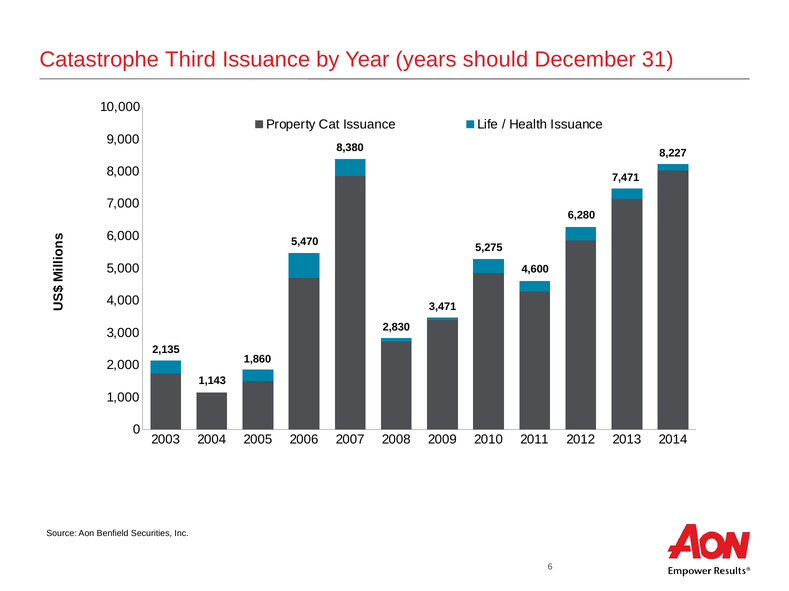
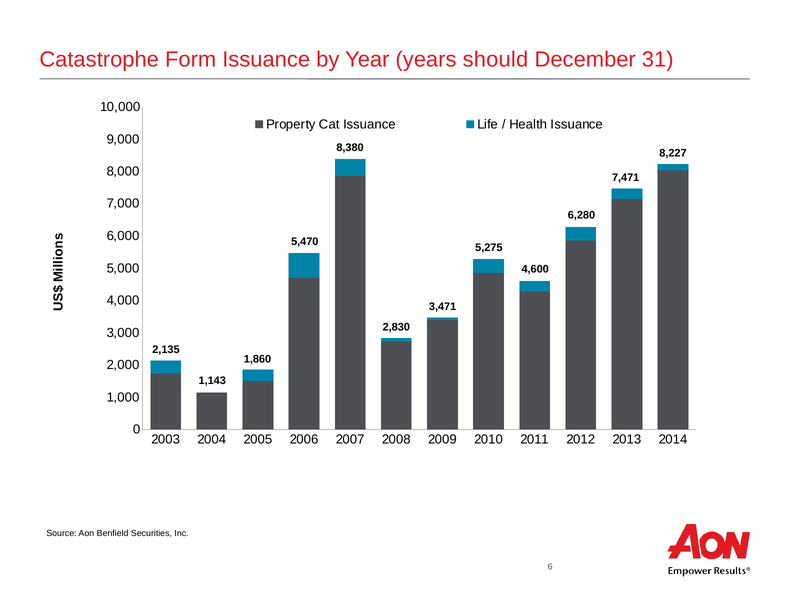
Third: Third -> Form (191, 60)
